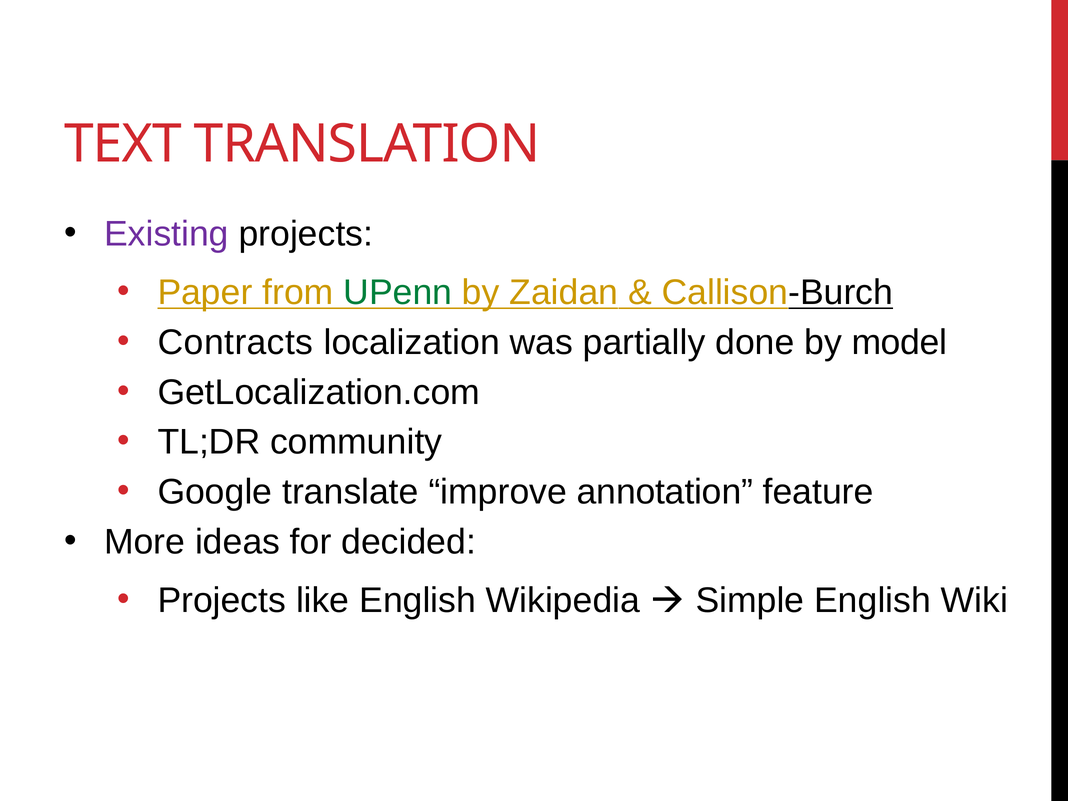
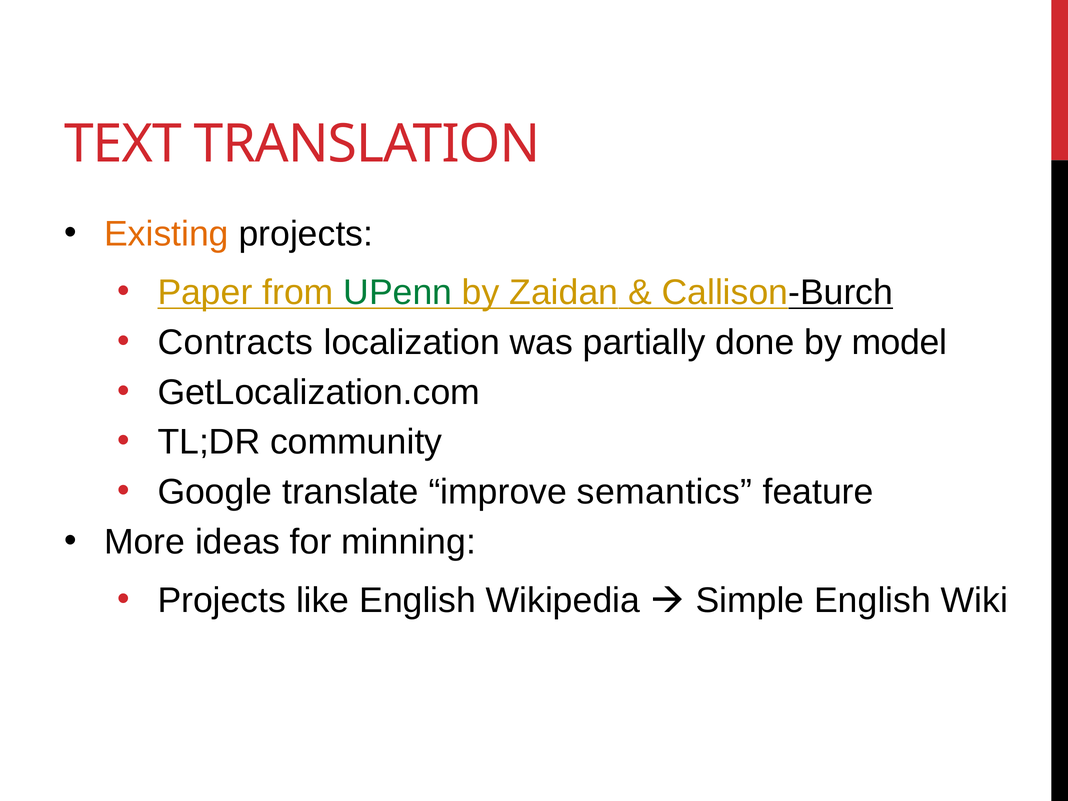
Existing colour: purple -> orange (166, 234)
annotation: annotation -> semantics (665, 492)
decided: decided -> minning (409, 542)
